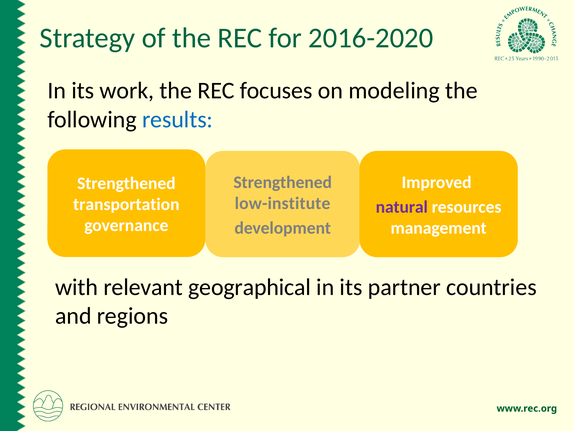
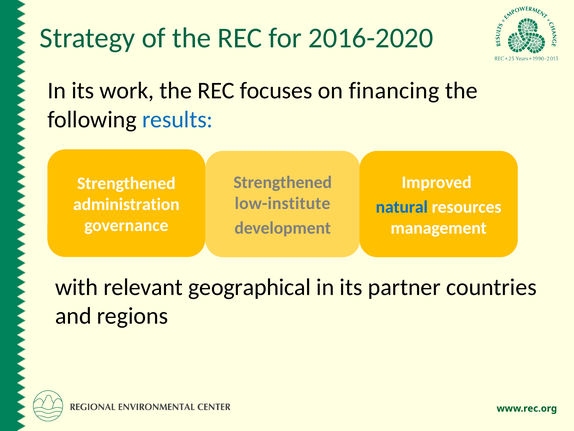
modeling: modeling -> financing (394, 91)
transportation: transportation -> administration (126, 204)
natural colour: purple -> blue (402, 207)
